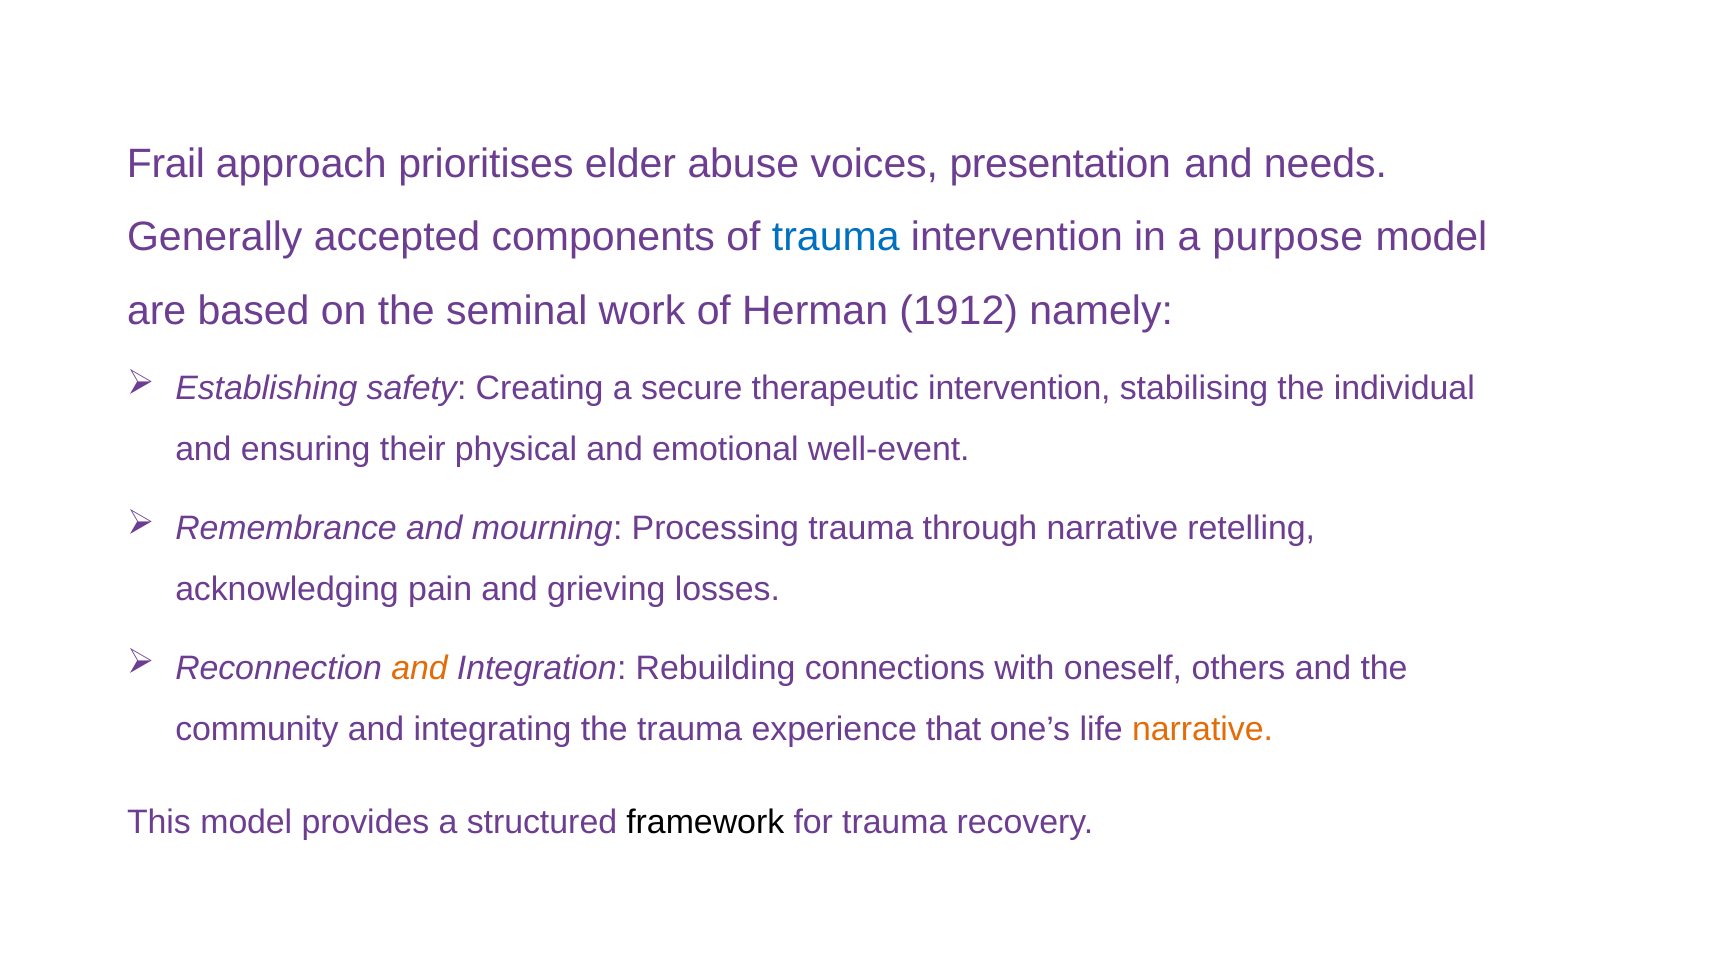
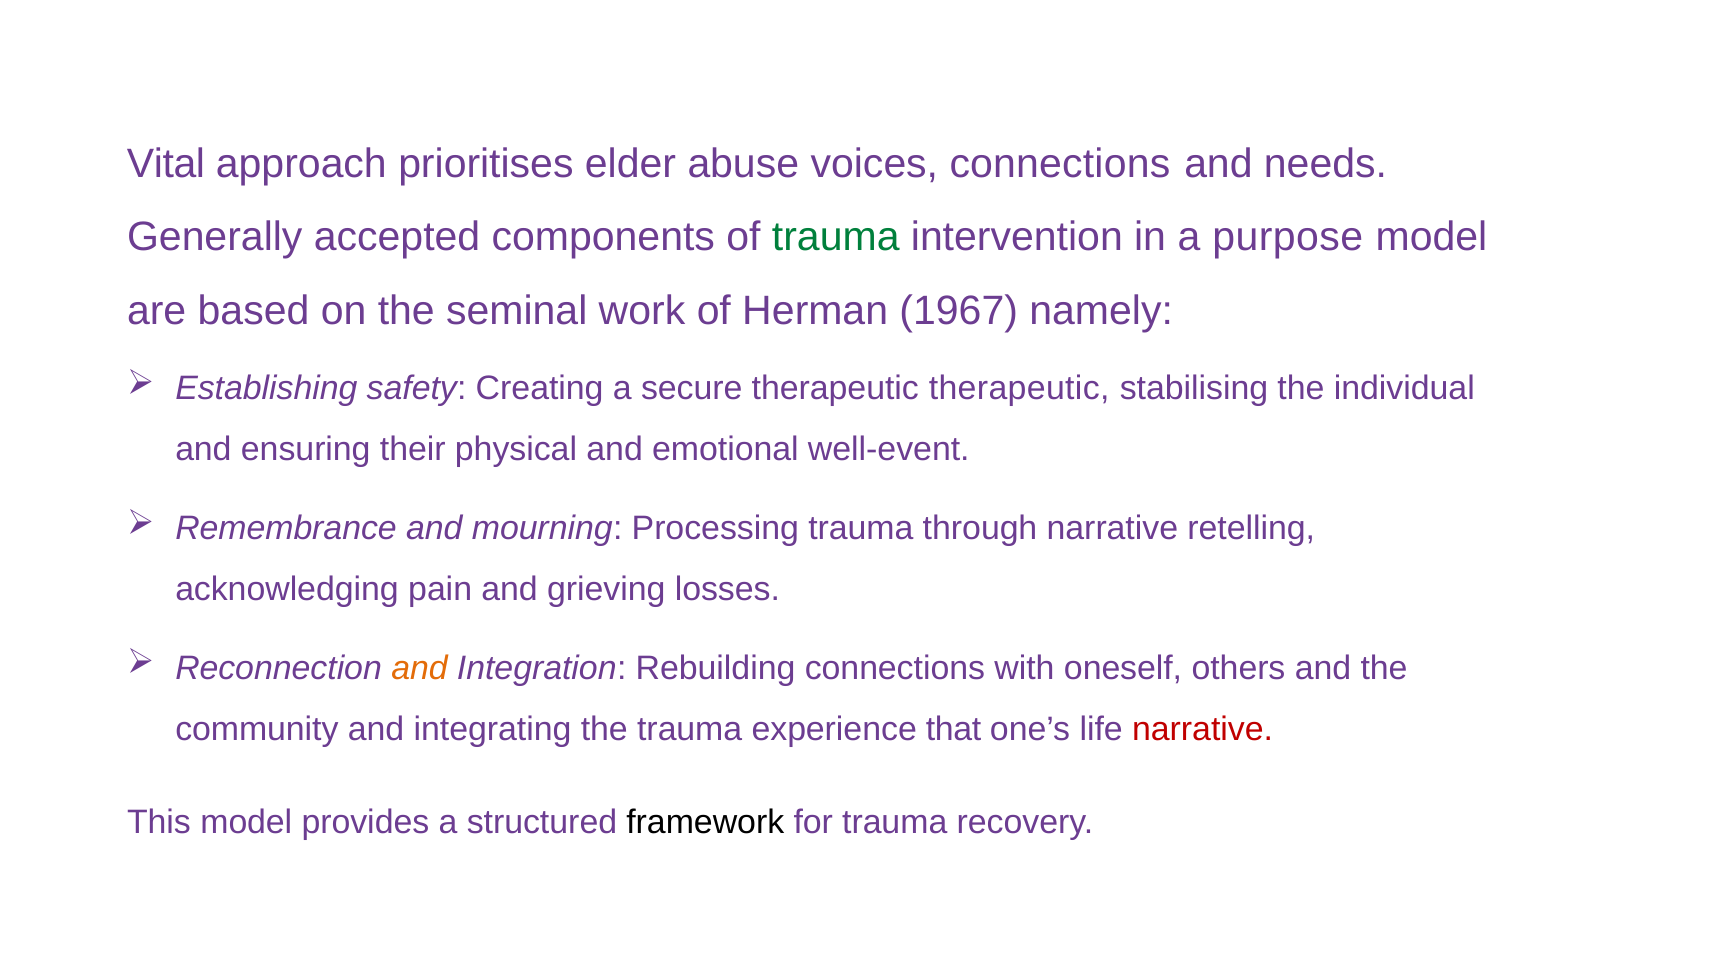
Frail: Frail -> Vital (166, 164)
voices presentation: presentation -> connections (1060, 164)
trauma colour: blue -> green (836, 237)
1912: 1912 -> 1967 (959, 311)
therapeutic intervention: intervention -> therapeutic (1019, 388)
narrative colour: orange -> red (1203, 729)
